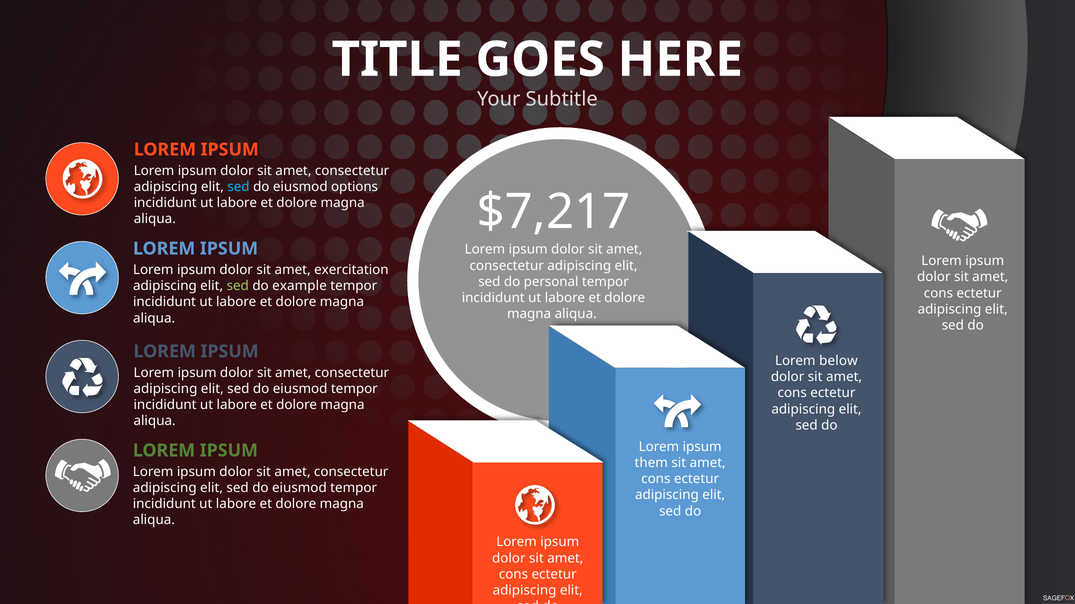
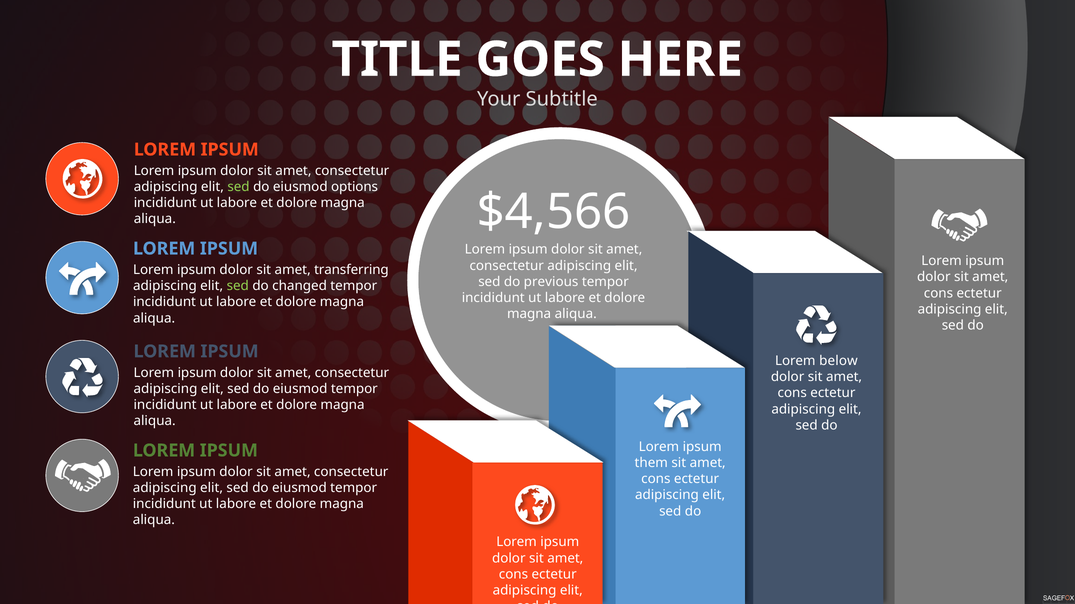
sed colour: light blue -> light green (238, 187)
$7,217: $7,217 -> $4,566 (554, 212)
exercitation: exercitation -> transferring (351, 270)
personal: personal -> previous (551, 282)
example: example -> changed (300, 286)
